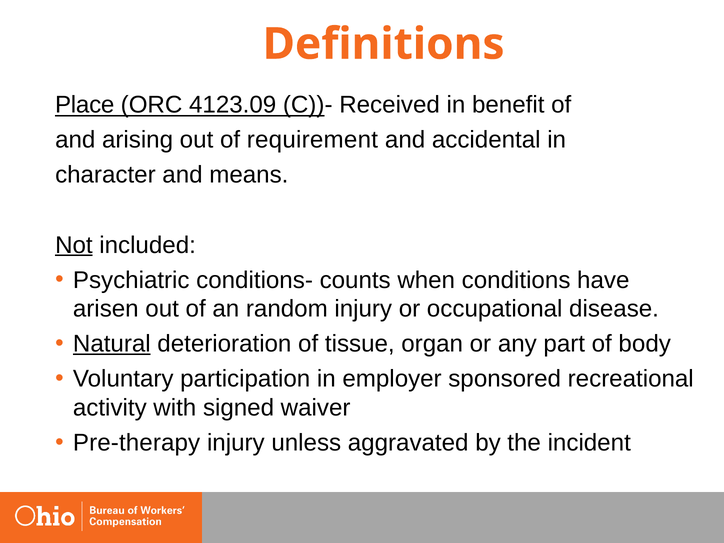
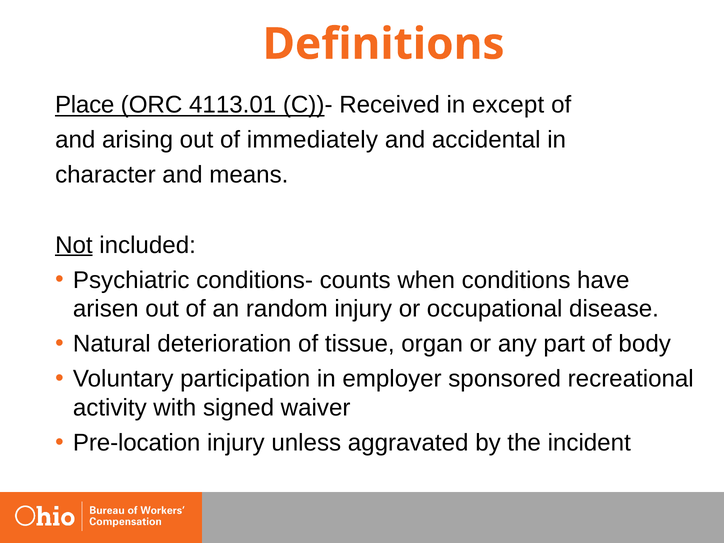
4123.09: 4123.09 -> 4113.01 (233, 105)
benefit: benefit -> except (508, 105)
requirement: requirement -> immediately (312, 140)
Natural underline: present -> none (112, 344)
Pre-therapy: Pre-therapy -> Pre-location (137, 443)
